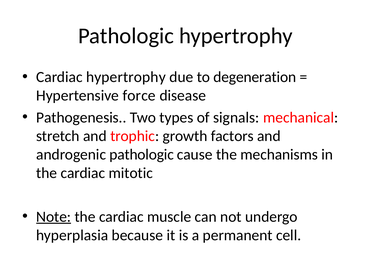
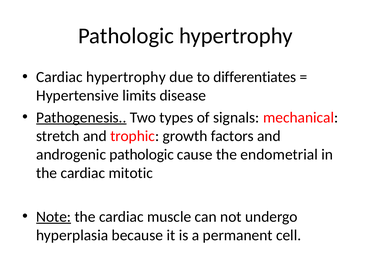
degeneration: degeneration -> differentiates (255, 77)
force: force -> limits (139, 96)
Pathogenesis underline: none -> present (81, 118)
mechanisms: mechanisms -> endometrial (279, 155)
